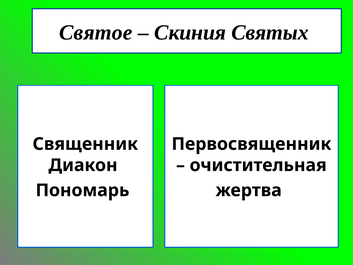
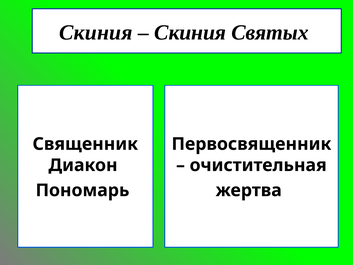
Святое: Святое -> Скиния (96, 32)
